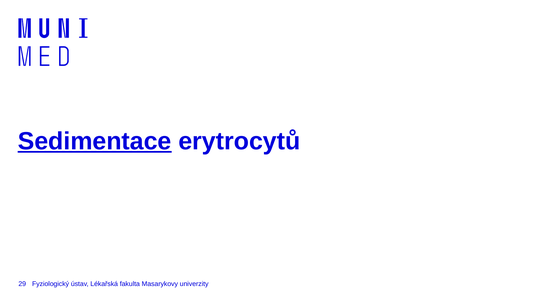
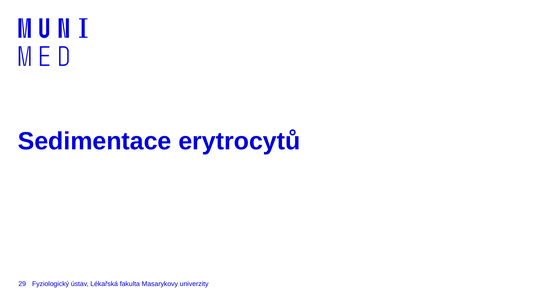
Sedimentace underline: present -> none (95, 141)
